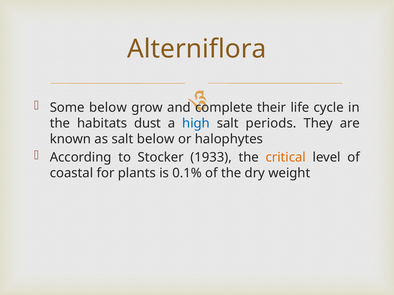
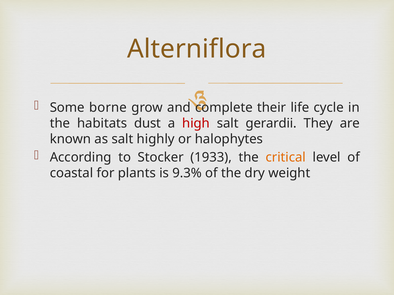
Some below: below -> borne (108, 108)
high colour: blue -> red (196, 123)
periods: periods -> gerardii (271, 123)
salt below: below -> highly (156, 139)
0.1%: 0.1% -> 9.3% (187, 173)
